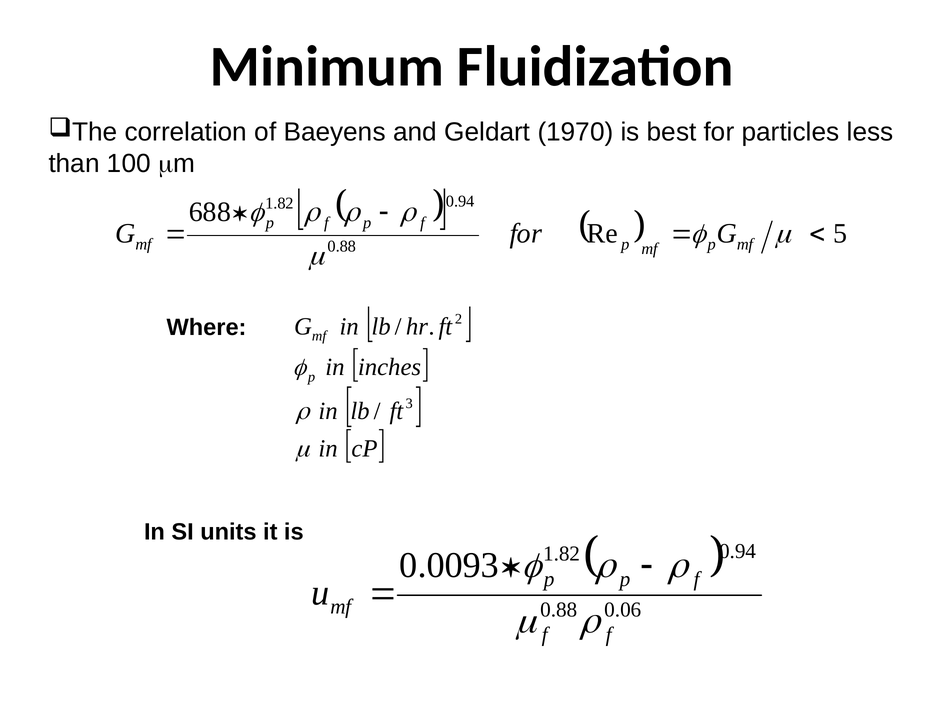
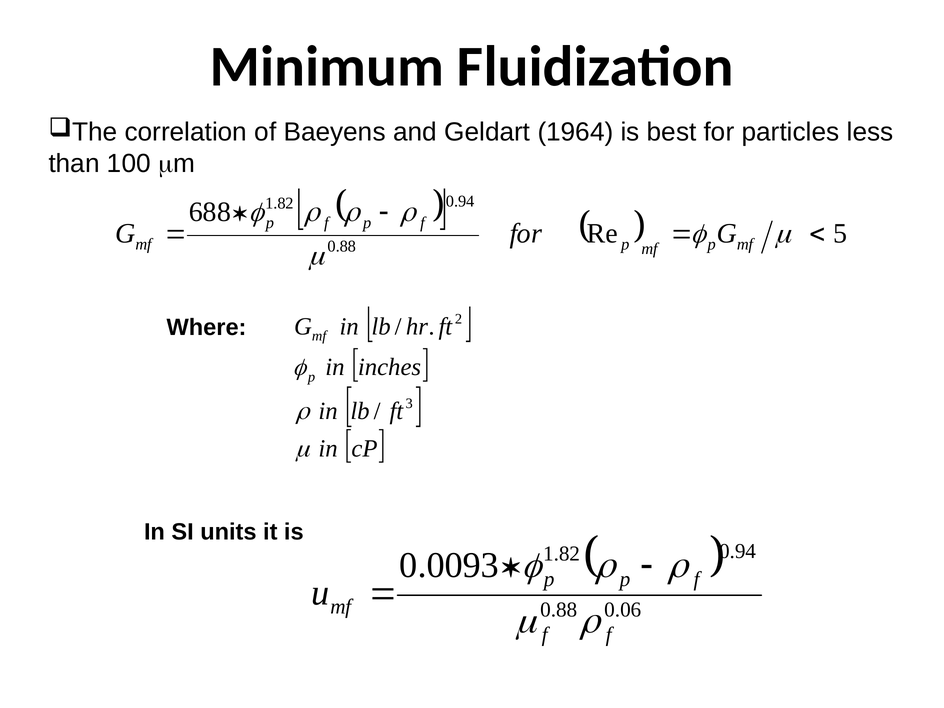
1970: 1970 -> 1964 (575, 132)
